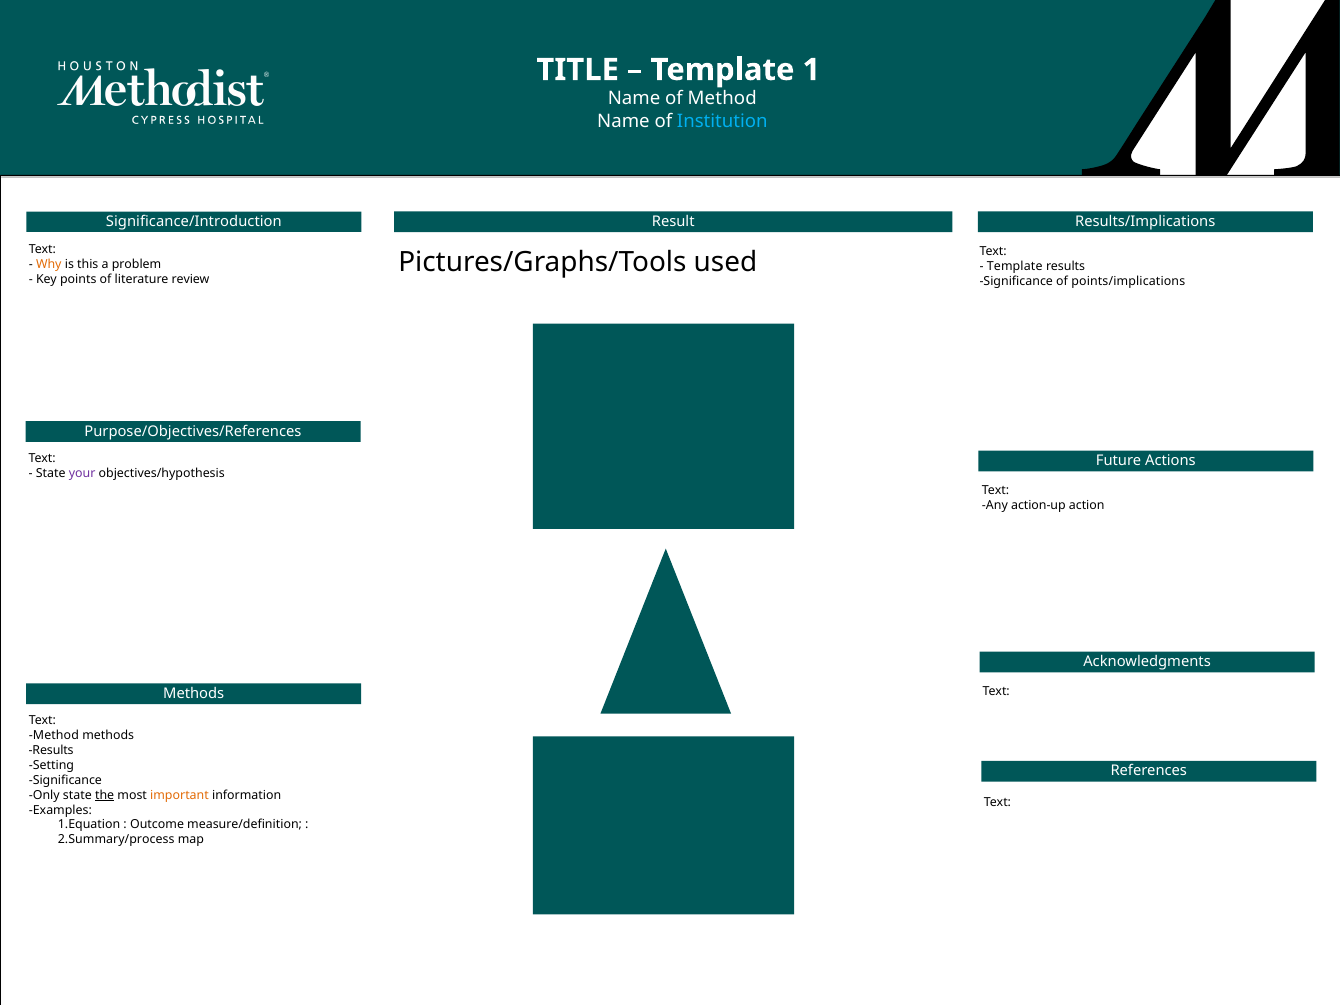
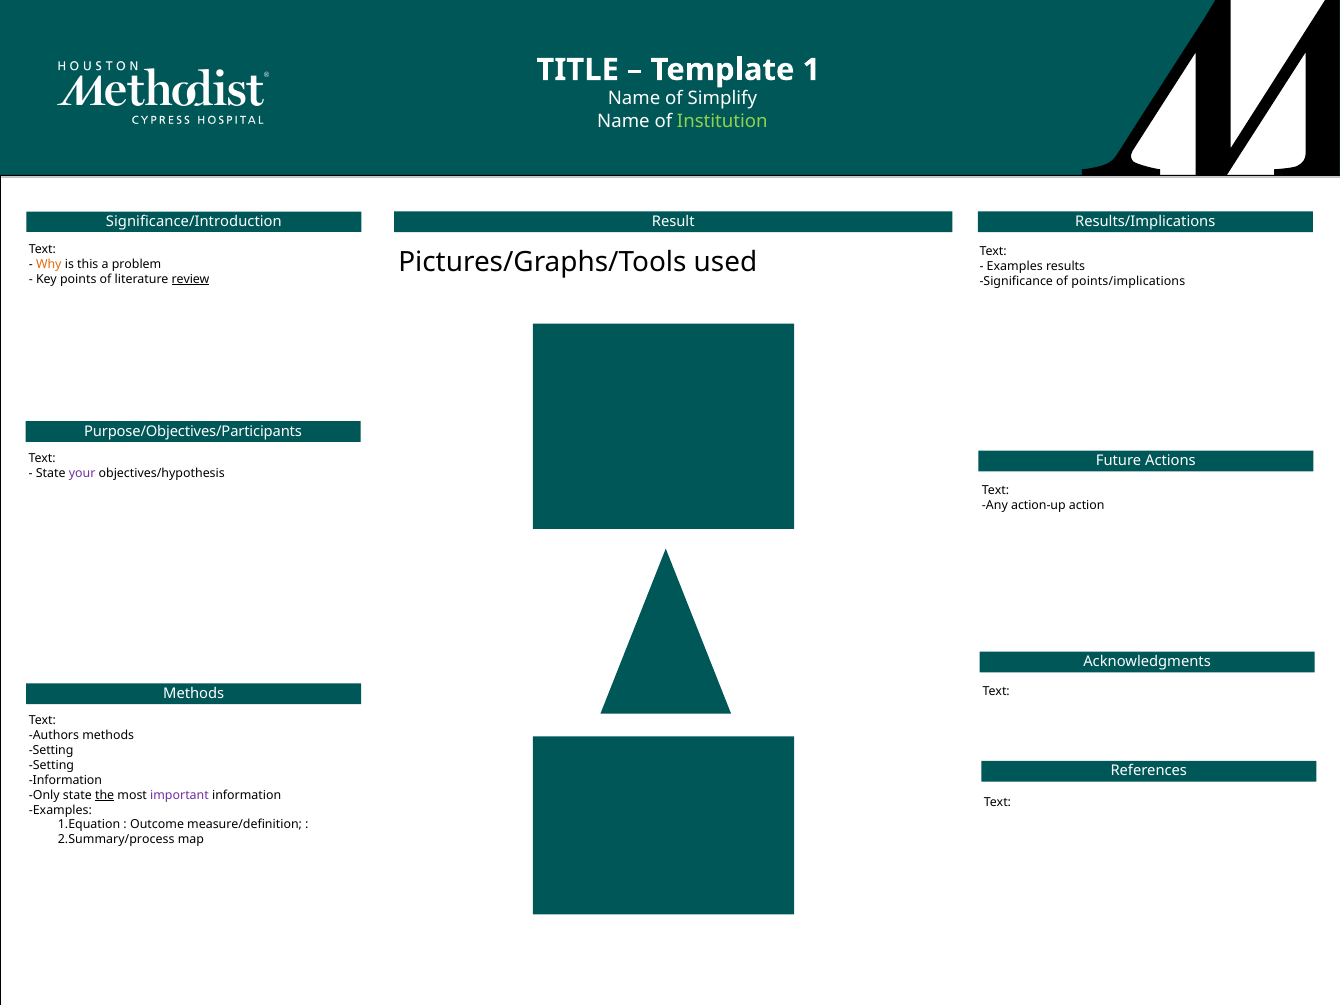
of Method: Method -> Simplify (722, 99)
Institution colour: light blue -> light green (722, 121)
Template: Template -> Examples (1015, 266)
review underline: none -> present (191, 279)
Purpose/Objectives/References: Purpose/Objectives/References -> Purpose/Objectives/Participants (193, 431)
Method: Method -> Authors (54, 735)
Results: Results -> Setting (51, 750)
Significance: Significance -> Information (65, 780)
important colour: orange -> purple (180, 795)
